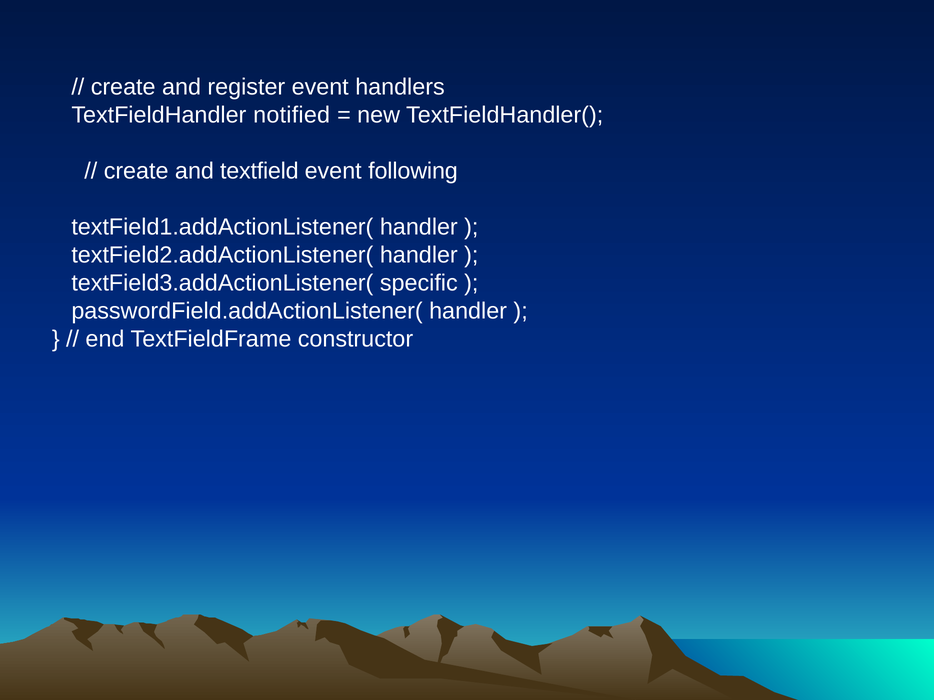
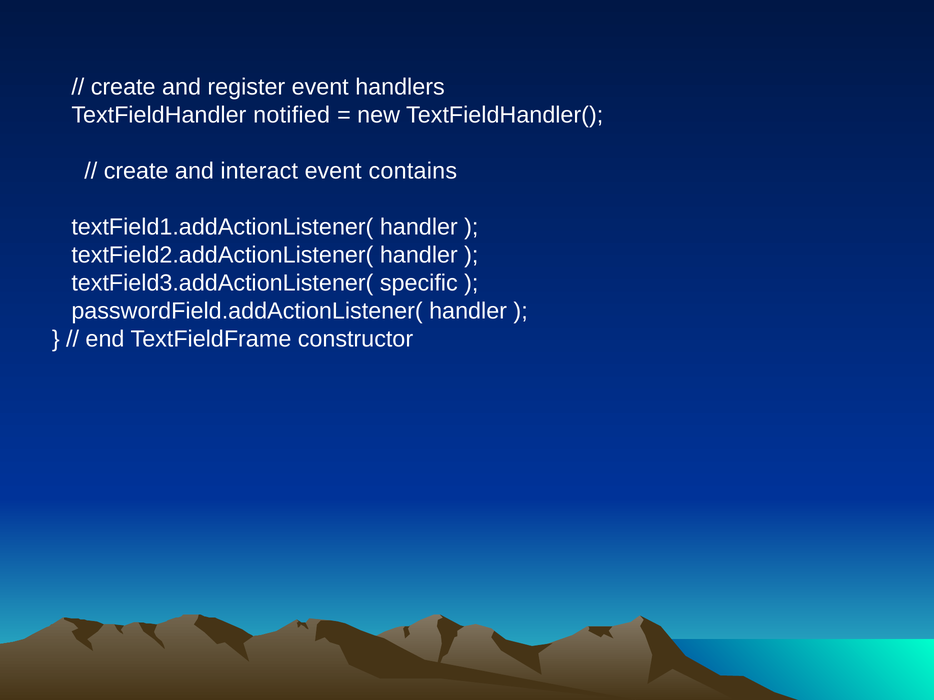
textfield: textfield -> interact (259, 171)
following: following -> contains (413, 171)
